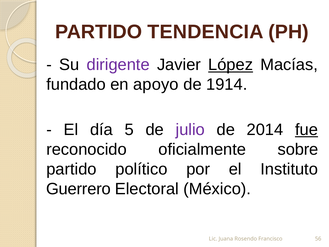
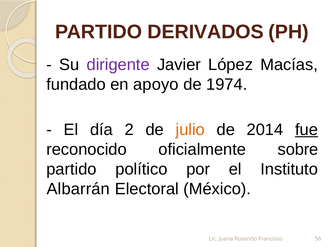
TENDENCIA: TENDENCIA -> DERIVADOS (206, 32)
López underline: present -> none (231, 65)
1914: 1914 -> 1974 (227, 84)
5: 5 -> 2 (129, 129)
julio colour: purple -> orange (190, 129)
Guerrero: Guerrero -> Albarrán (78, 189)
